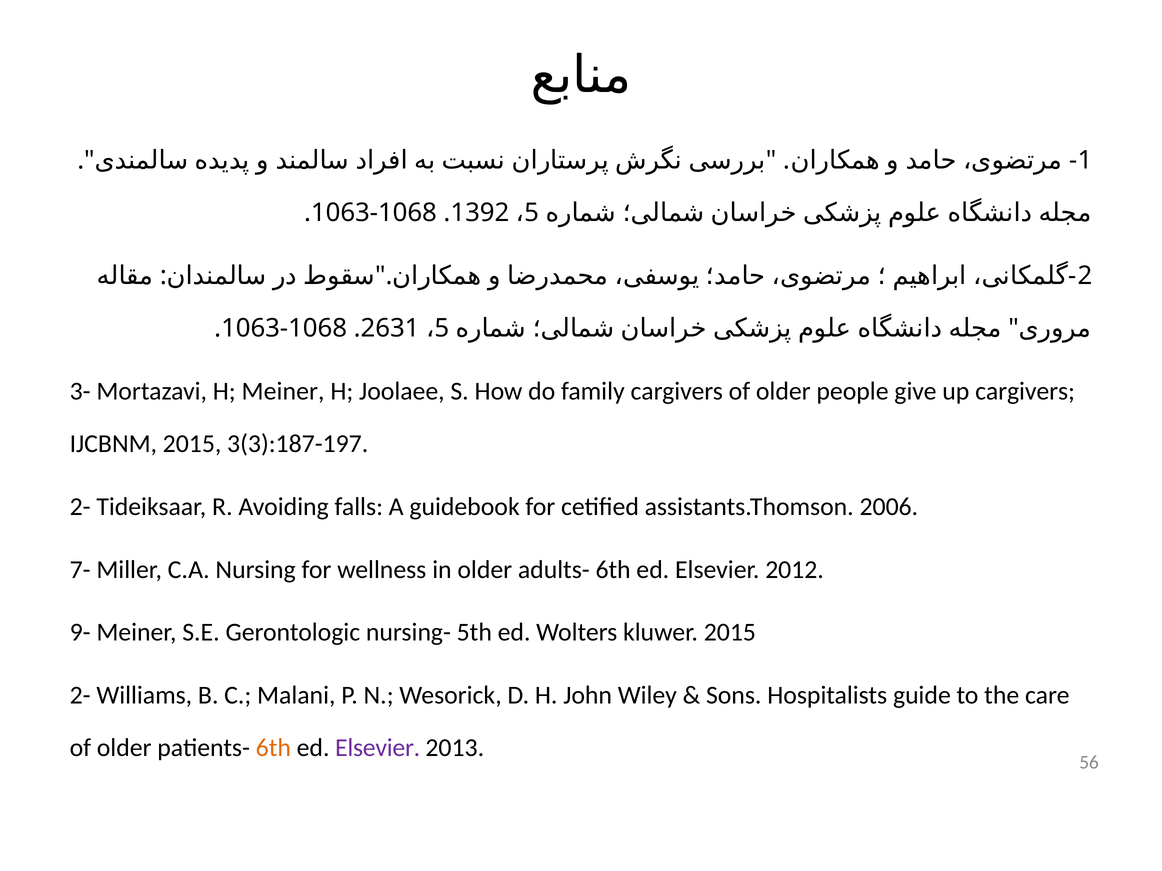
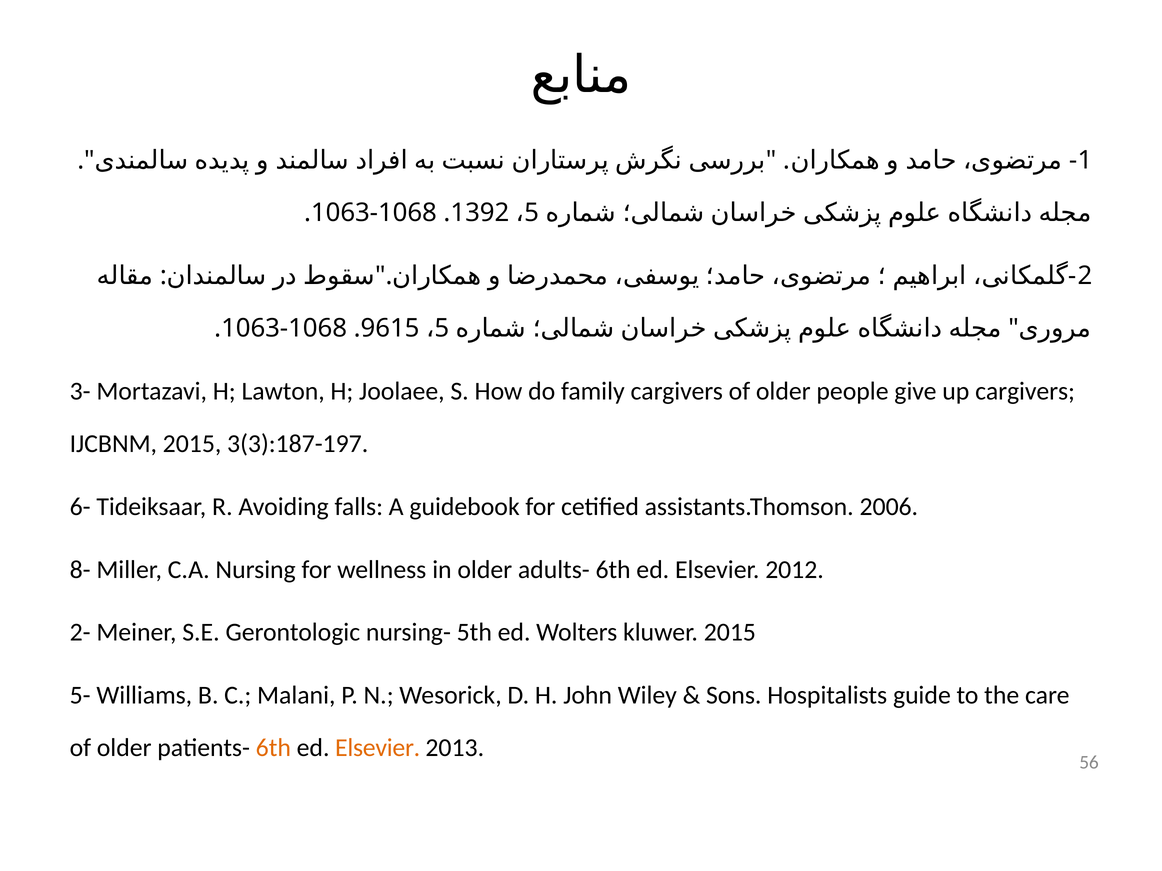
2631: 2631 -> 9615 (390, 328)
H Meiner: Meiner -> Lawton (283, 391)
2-: 2- -> 6- (80, 507)
7-: 7- -> 8- (80, 570)
9-: 9- -> 2- (80, 633)
2-: 2- -> 5- (80, 696)
Elsevier colour: purple -> orange (378, 748)
